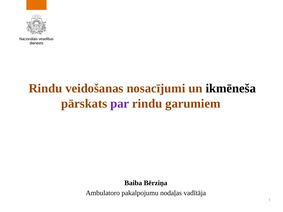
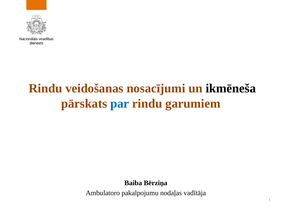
par colour: purple -> blue (120, 104)
